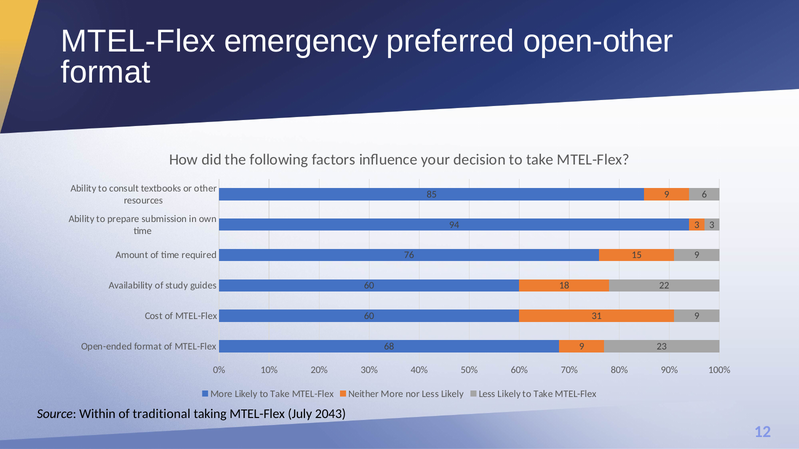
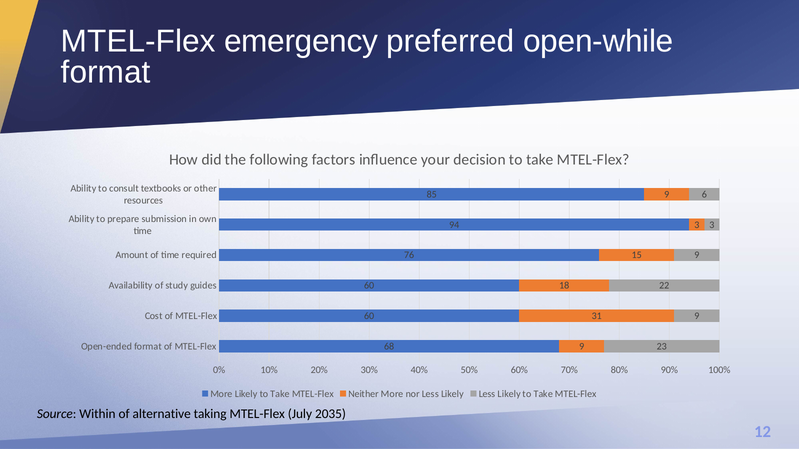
open-other: open-other -> open-while (598, 42)
traditional: traditional -> alternative (162, 414)
2043: 2043 -> 2035 (331, 414)
